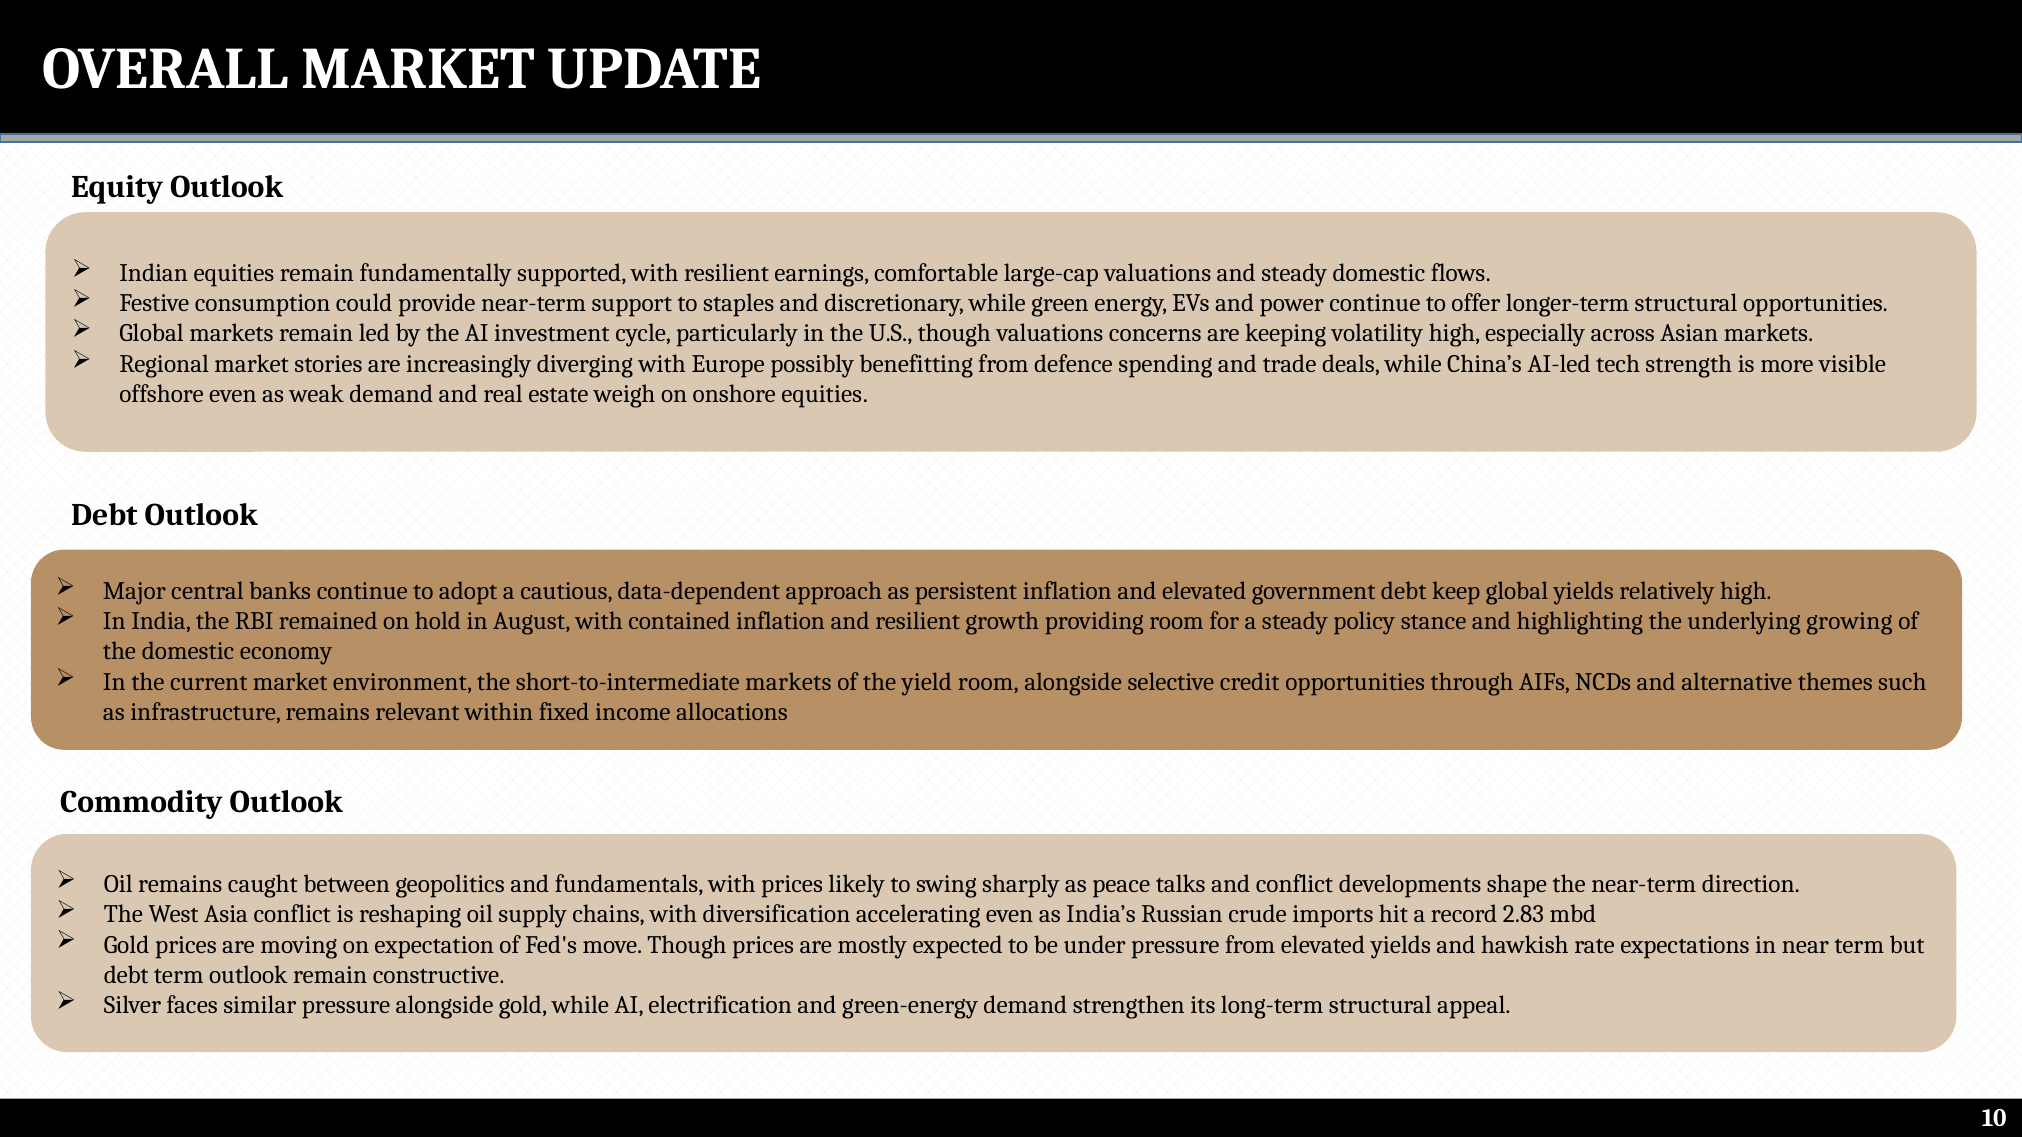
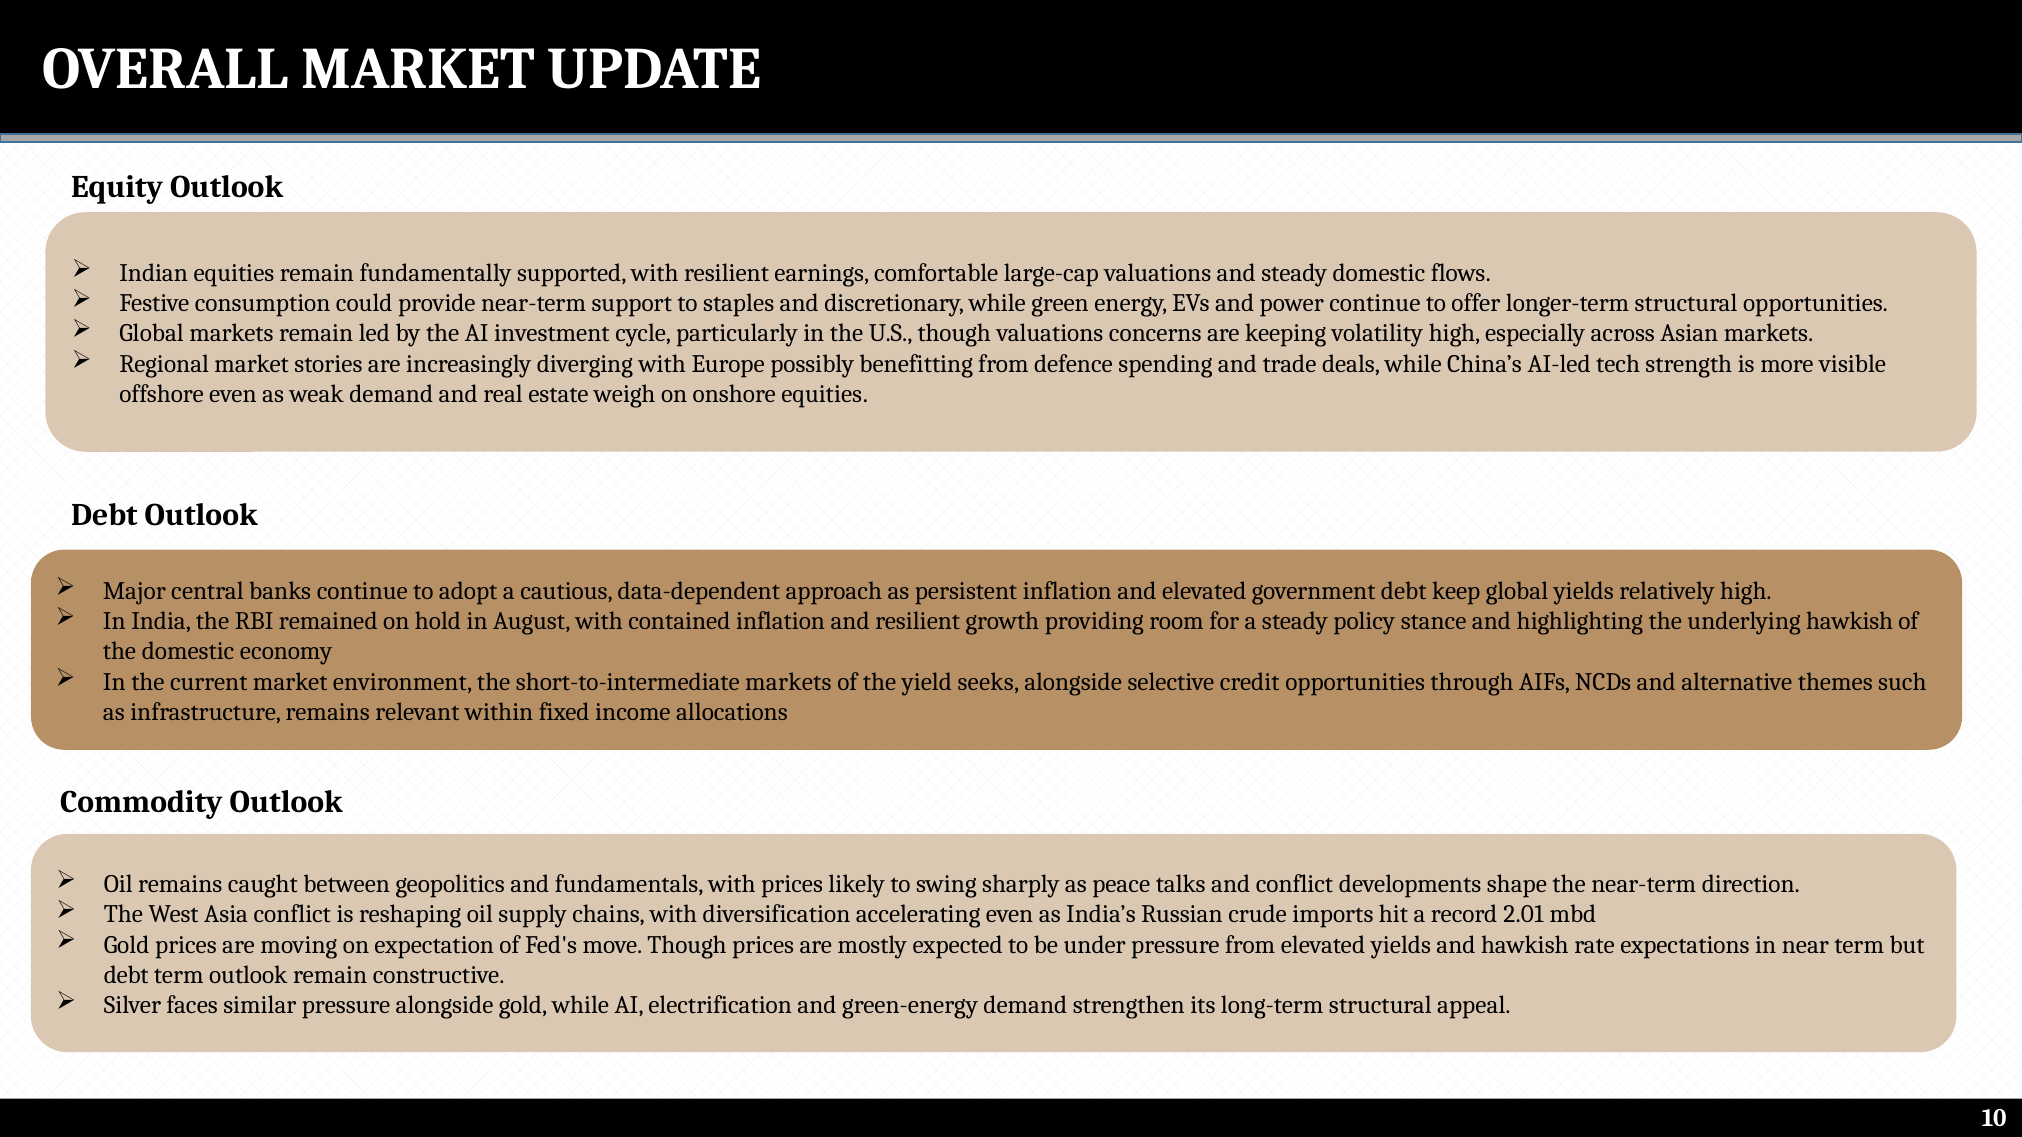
underlying growing: growing -> hawkish (1850, 621)
yield room: room -> seeks (988, 682)
2.83: 2.83 -> 2.01 (1523, 915)
